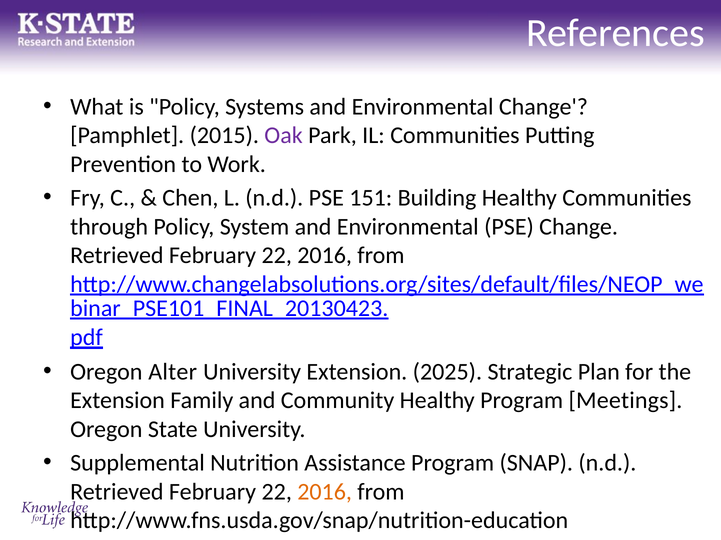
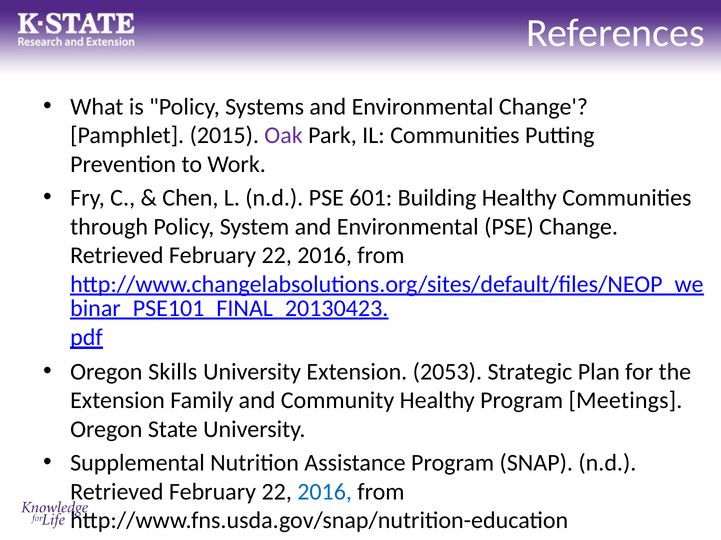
151: 151 -> 601 (371, 198)
Alter: Alter -> Skills (173, 372)
2025: 2025 -> 2053 (447, 372)
2016 colour: orange -> blue (325, 492)
